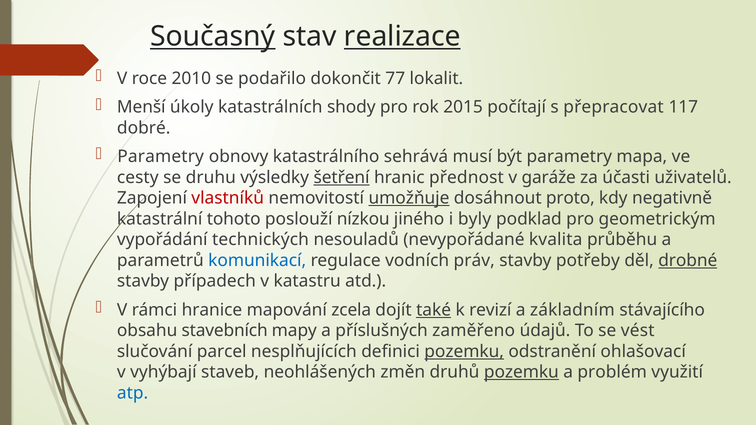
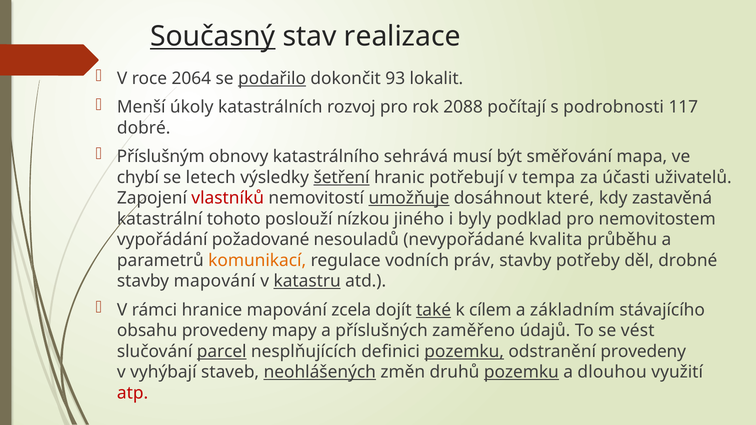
realizace underline: present -> none (402, 37)
2010: 2010 -> 2064 (191, 79)
podařilo underline: none -> present (272, 79)
77: 77 -> 93 (395, 79)
shody: shody -> rozvoj (351, 107)
2015: 2015 -> 2088 (463, 107)
přepracovat: přepracovat -> podrobnosti (614, 107)
Parametry: Parametry -> Příslušným (161, 157)
být parametry: parametry -> směřování (569, 157)
cesty: cesty -> chybí (138, 177)
druhu: druhu -> letech (211, 177)
přednost: přednost -> potřebují (467, 177)
garáže: garáže -> tempa (549, 177)
proto: proto -> které (570, 198)
negativně: negativně -> zastavěná (672, 198)
geometrickým: geometrickým -> nemovitostem (657, 219)
technických: technických -> požadované (261, 240)
komunikací colour: blue -> orange (257, 261)
drobné underline: present -> none (688, 261)
stavby případech: případech -> mapování (215, 281)
katastru underline: none -> present (307, 281)
revizí: revizí -> cílem (490, 310)
obsahu stavebních: stavebních -> provedeny (225, 331)
parcel underline: none -> present (222, 352)
odstranění ohlašovací: ohlašovací -> provedeny (643, 352)
neohlášených underline: none -> present (320, 372)
problém: problém -> dlouhou (612, 372)
atp colour: blue -> red (133, 393)
